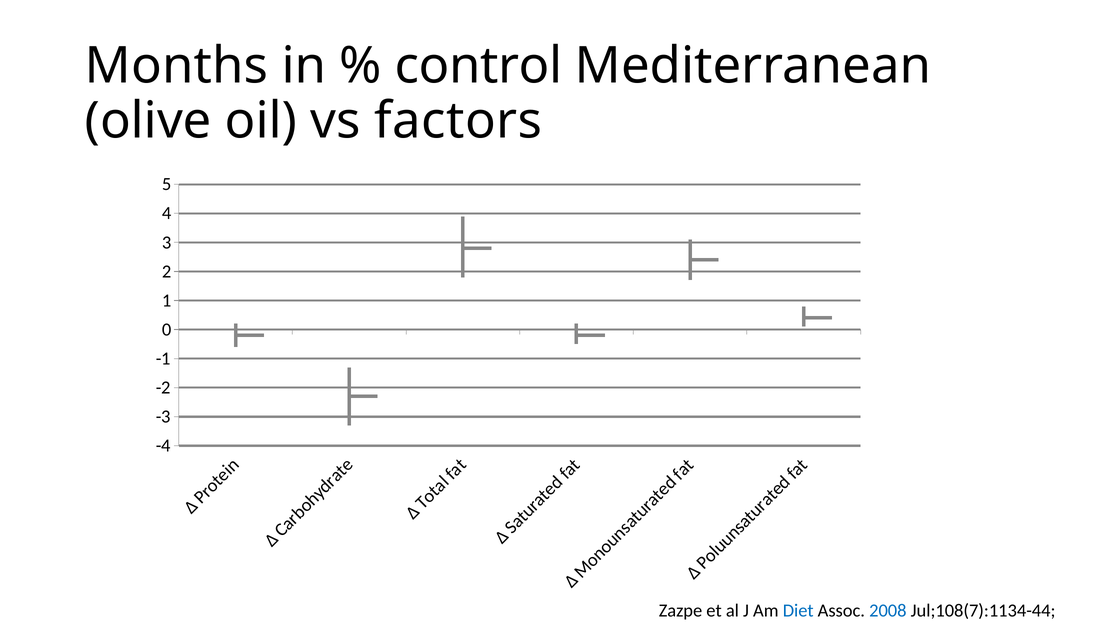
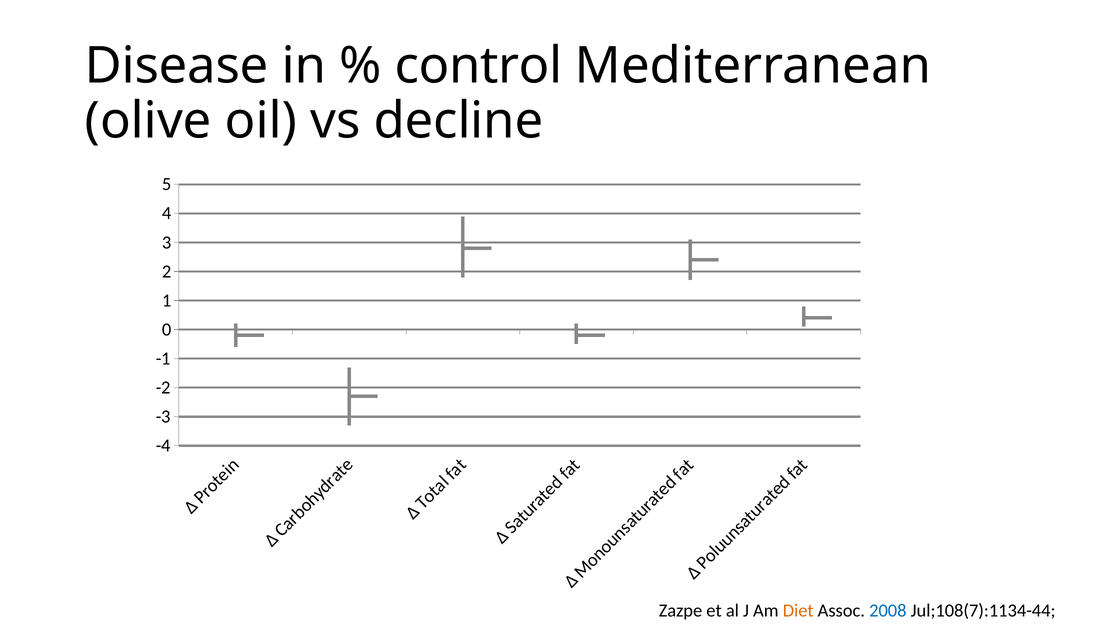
Months: Months -> Disease (177, 66)
factors: factors -> decline (459, 121)
Diet colour: blue -> orange (798, 611)
